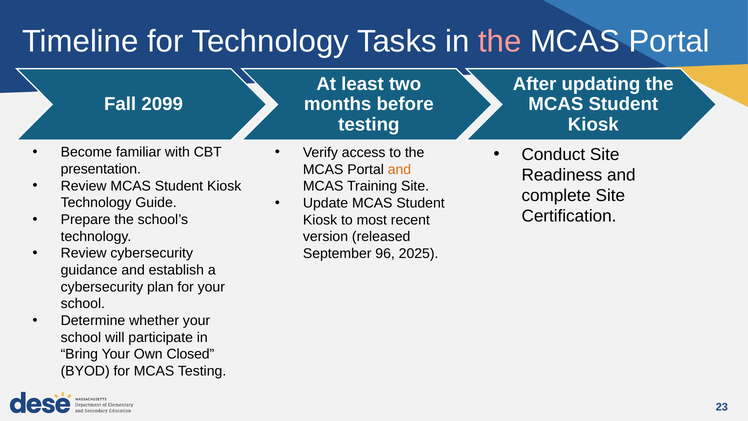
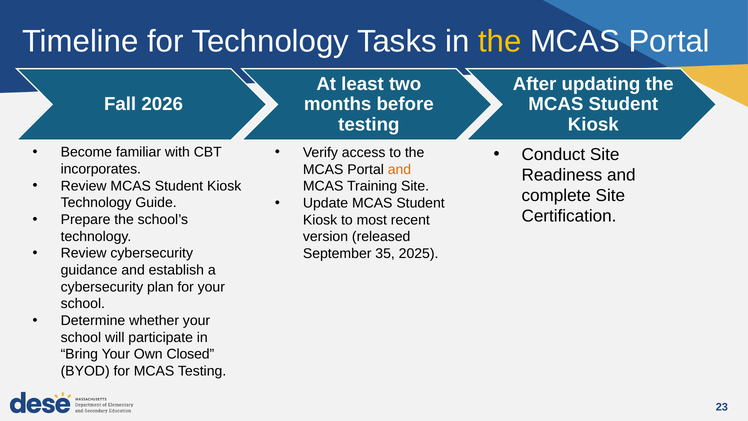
the colour: pink -> yellow (500, 41)
2099: 2099 -> 2026 (162, 104)
presentation: presentation -> incorporates (101, 169)
96: 96 -> 35 (385, 253)
